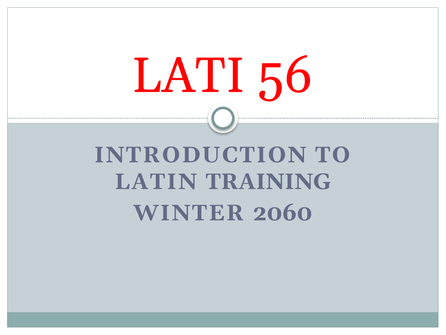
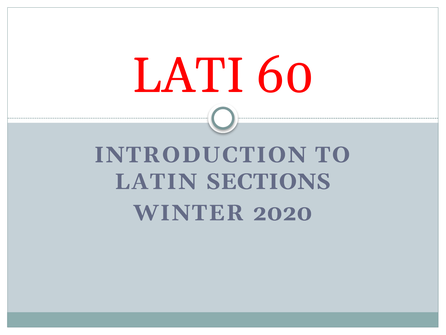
56: 56 -> 60 (286, 76)
TRAINING: TRAINING -> SECTIONS (268, 181)
2060: 2060 -> 2020 (282, 213)
